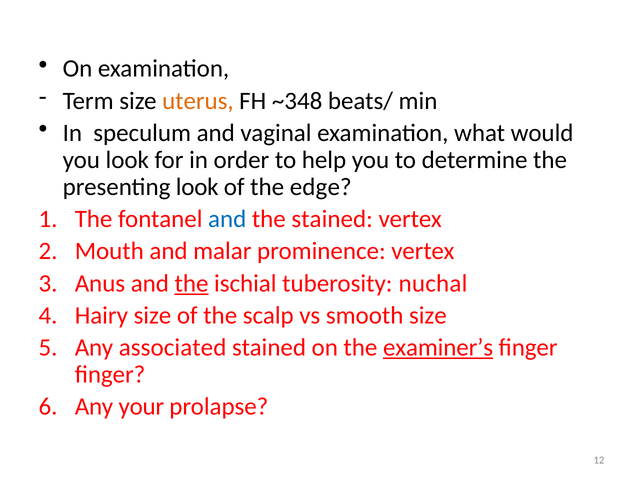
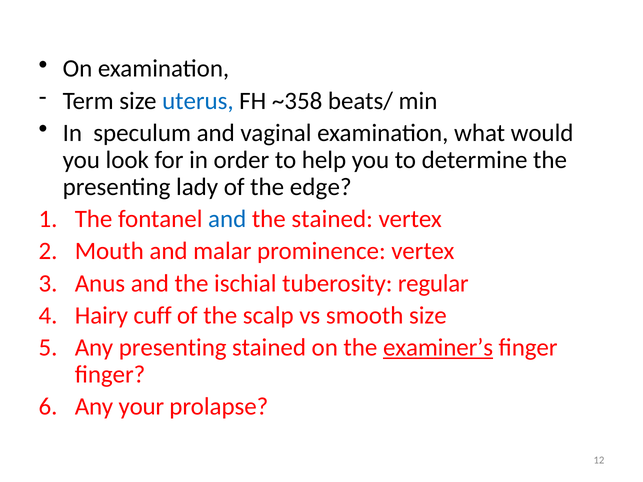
uterus colour: orange -> blue (198, 101)
~348: ~348 -> ~358 (297, 101)
presenting look: look -> lady (197, 187)
the underline: present -> none (191, 283)
nuchal: nuchal -> regular (433, 283)
Hairy size: size -> cuff (153, 316)
Any associated: associated -> presenting (173, 348)
